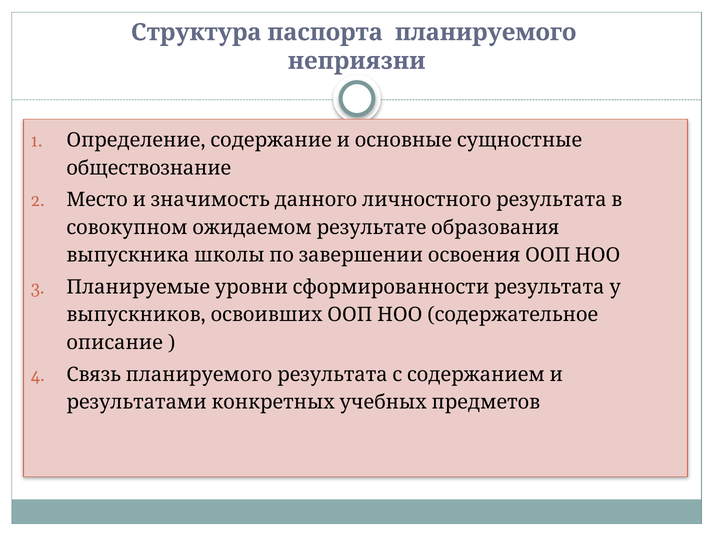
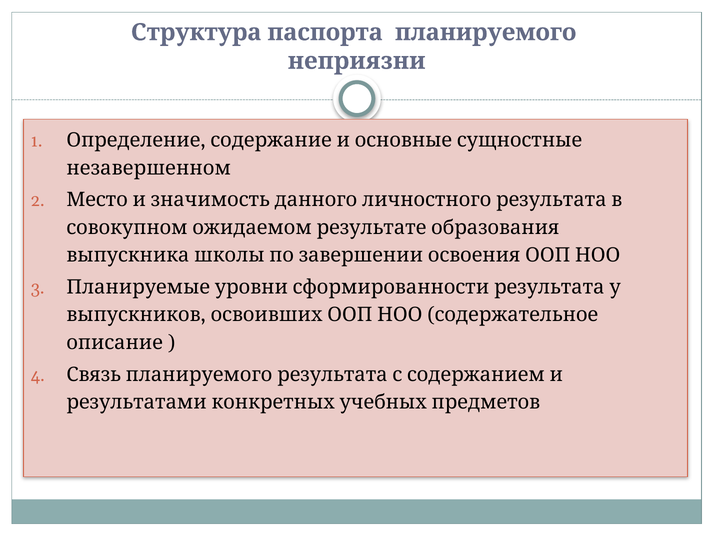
обществознание: обществознание -> незавершенном (149, 168)
